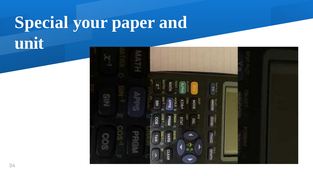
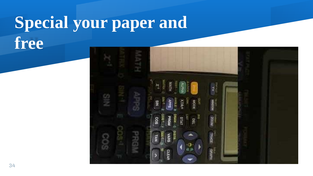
unit: unit -> free (29, 43)
